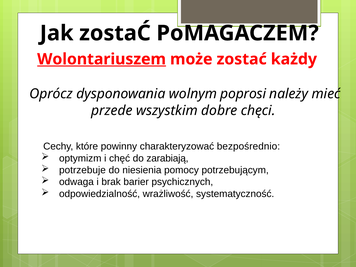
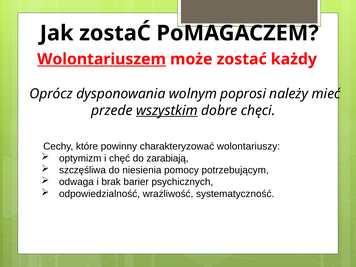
wszystkim underline: none -> present (167, 110)
bezpośrednio: bezpośrednio -> wolontariuszy (248, 146)
potrzebuje: potrzebuje -> szczęśliwa (83, 170)
